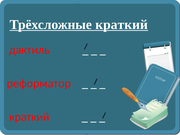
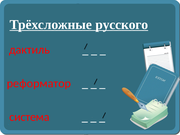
Трёхсложные краткий: краткий -> русского (122, 25)
краткий: краткий -> система (29, 117)
